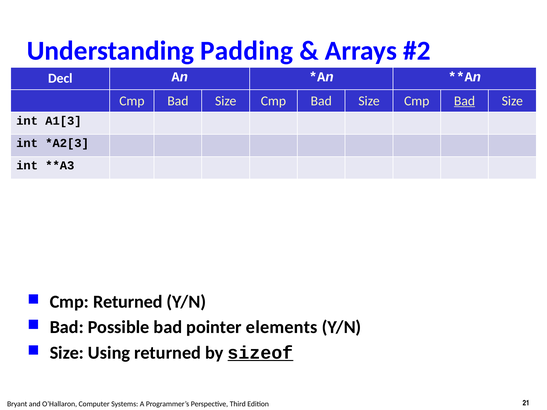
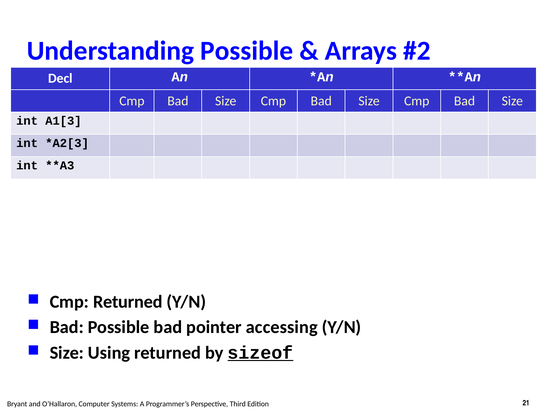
Understanding Padding: Padding -> Possible (247, 51)
Bad underline: present -> none (465, 101)
elements: elements -> accessing (282, 327)
